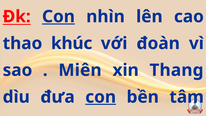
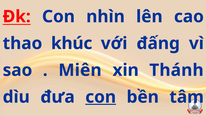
Con underline: present -> none (58, 17)
đoàn: đoàn -> đấng (158, 43)
Thang: Thang -> Thánh (176, 70)
